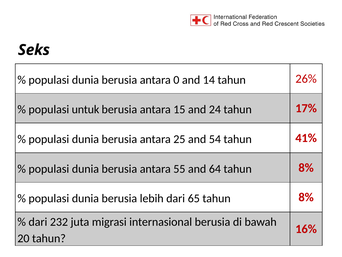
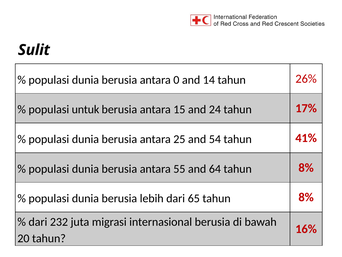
Seks: Seks -> Sulit (34, 50)
